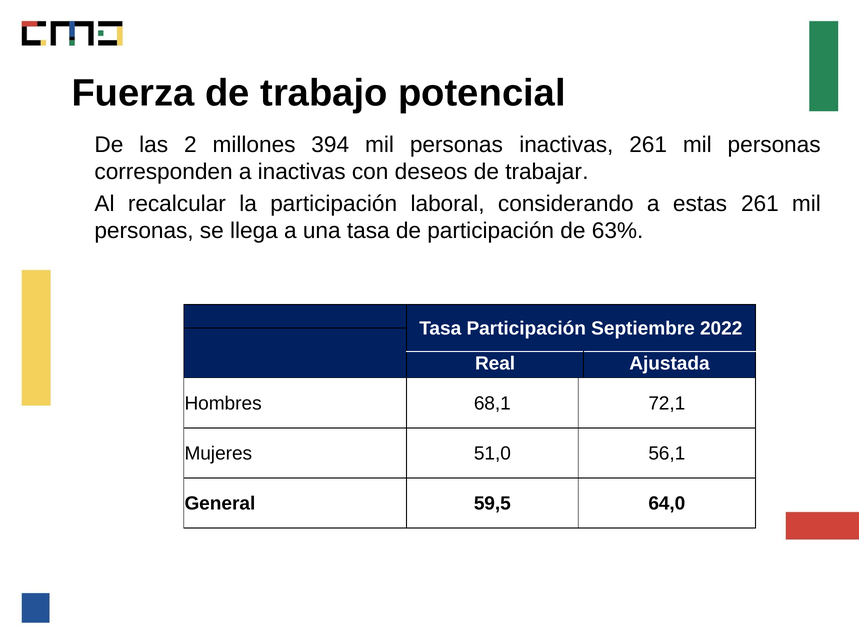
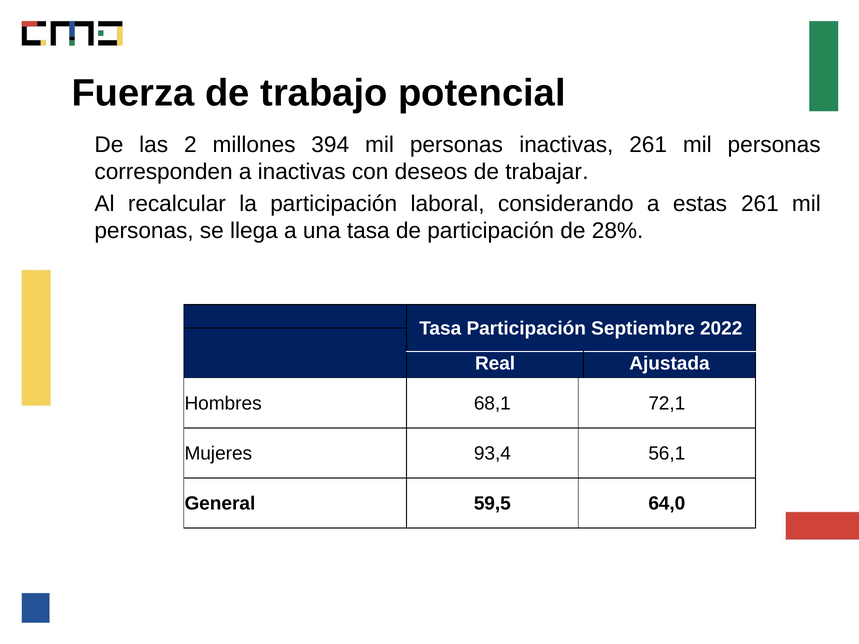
63%: 63% -> 28% (618, 231)
51,0: 51,0 -> 93,4 (492, 454)
